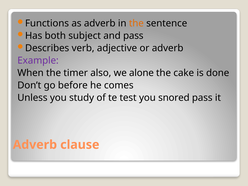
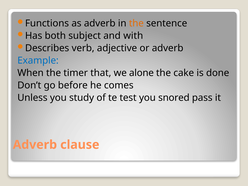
and pass: pass -> with (133, 36)
Example colour: purple -> blue (38, 61)
also: also -> that (101, 73)
